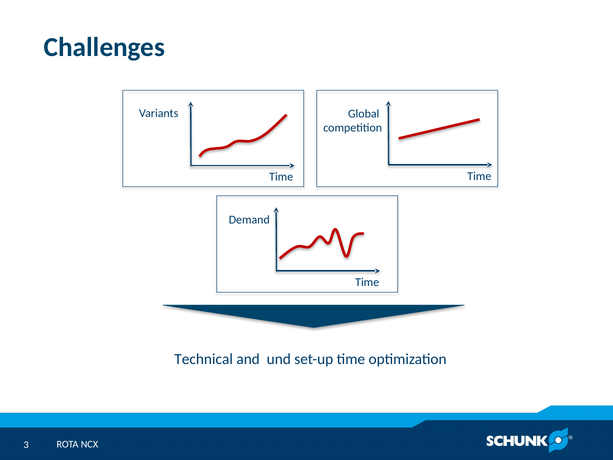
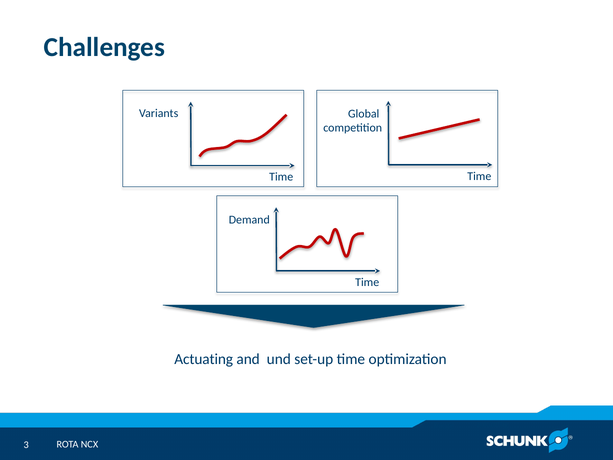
Technical: Technical -> Actuating (204, 359)
